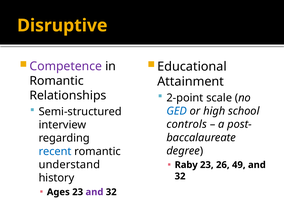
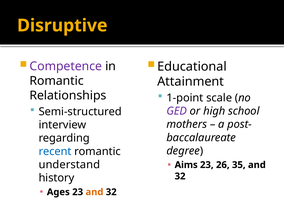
2-point: 2-point -> 1-point (185, 98)
GED colour: blue -> purple (177, 111)
controls: controls -> mothers (187, 124)
Raby: Raby -> Aims (186, 165)
49: 49 -> 35 (239, 165)
and colour: purple -> orange (94, 192)
